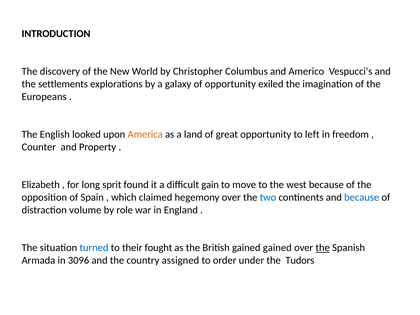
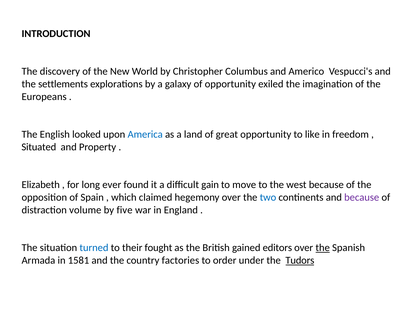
America colour: orange -> blue (145, 134)
left: left -> like (312, 134)
Counter: Counter -> Situated (39, 147)
sprit: sprit -> ever (112, 185)
because colour: blue -> purple (362, 197)
role: role -> five (125, 210)
gained gained: gained -> editors (277, 248)
3096: 3096 -> 1581 (79, 260)
assigned: assigned -> factories (180, 260)
Tudors underline: none -> present (300, 260)
